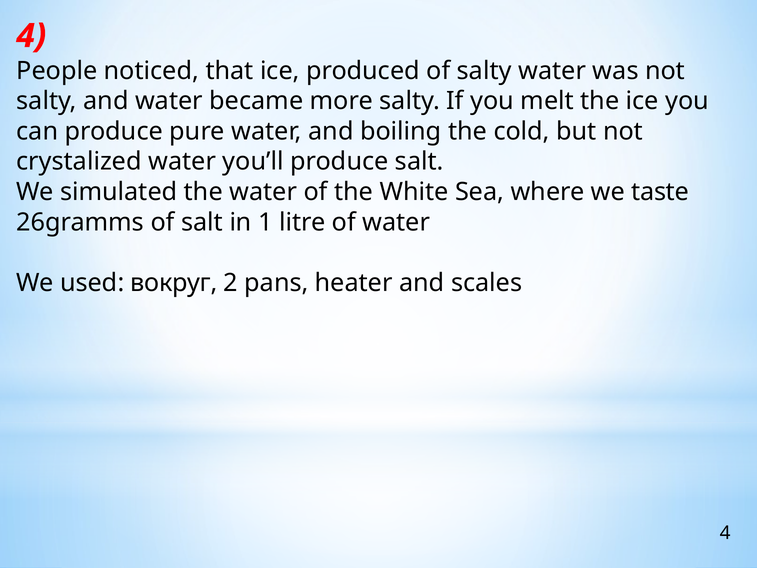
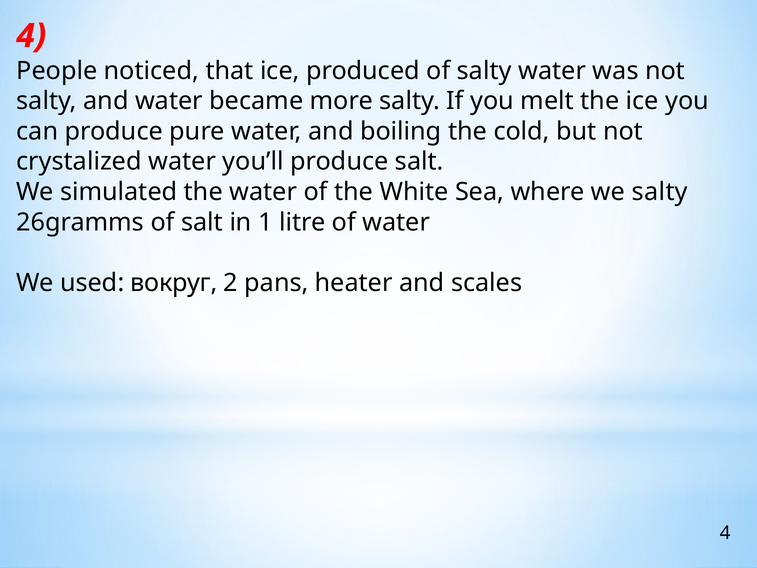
we taste: taste -> salty (660, 192)
